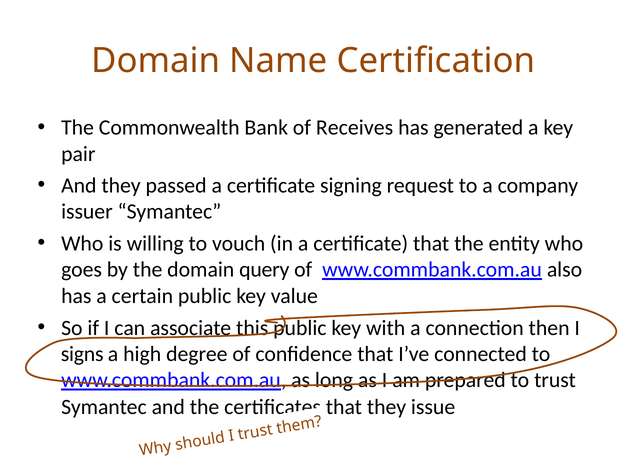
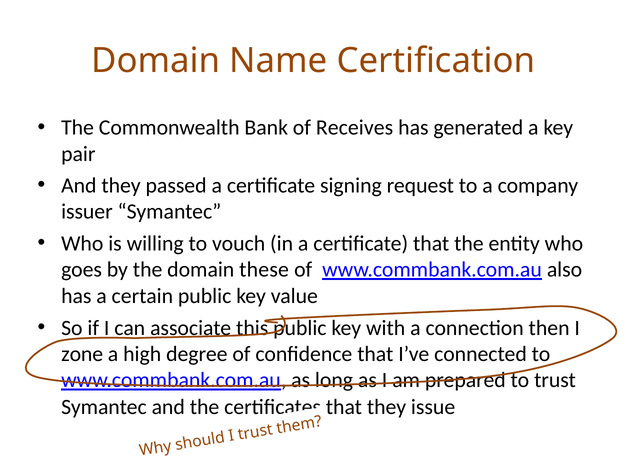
query: query -> these (264, 269)
signs: signs -> zone (82, 354)
